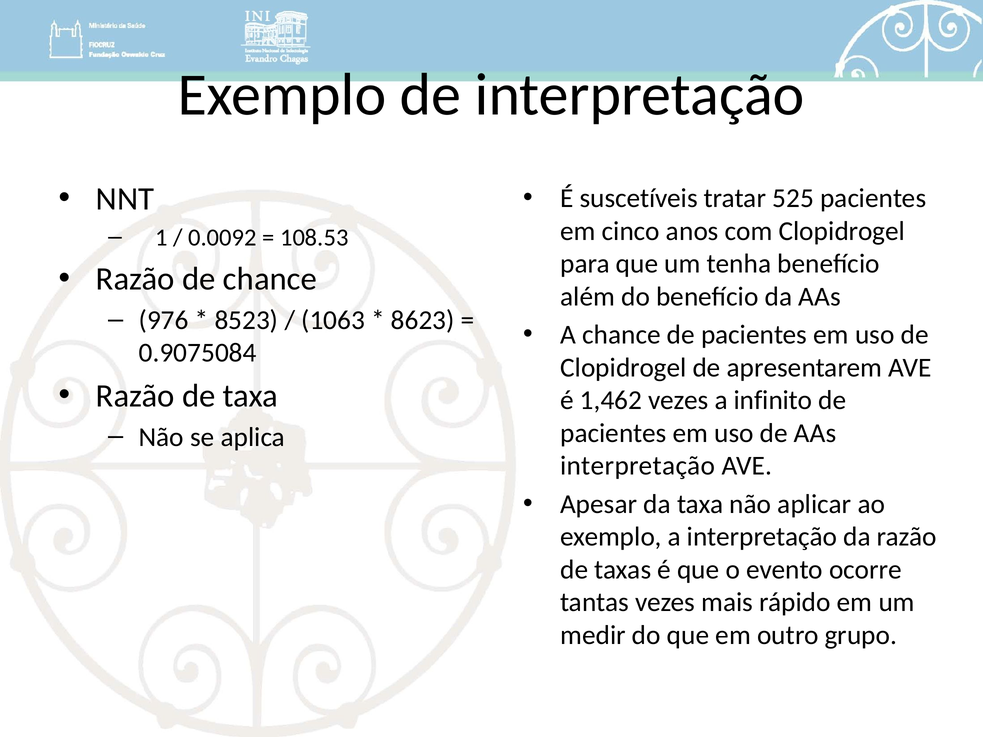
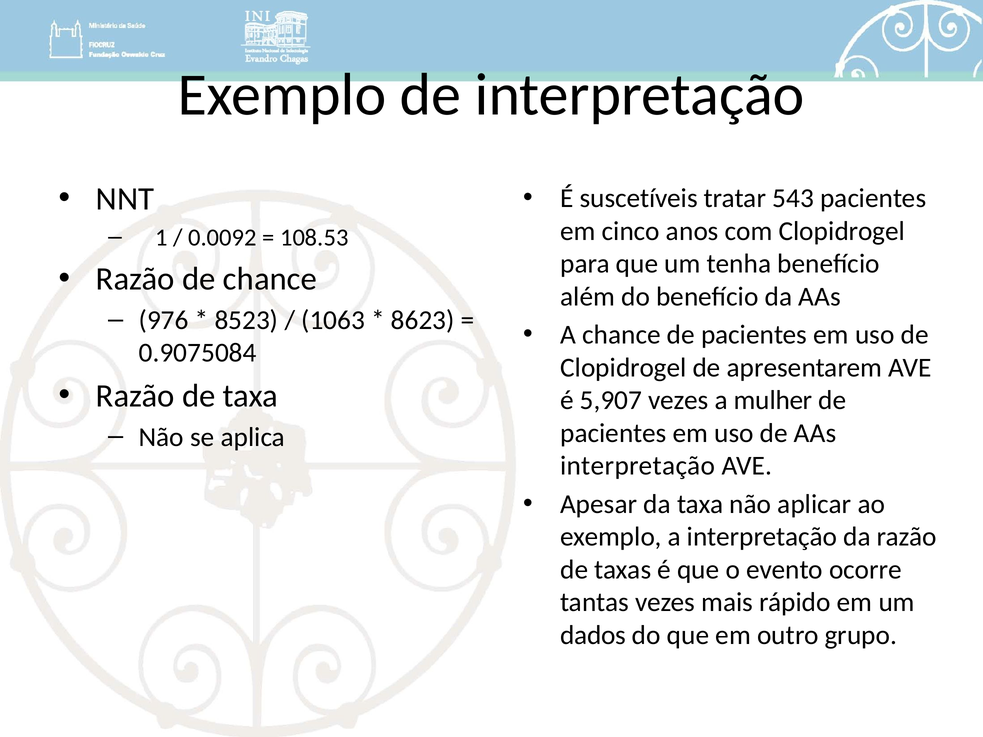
525: 525 -> 543 (793, 198)
1,462: 1,462 -> 5,907 (611, 400)
infinito: infinito -> mulher (773, 400)
medir: medir -> dados (593, 635)
